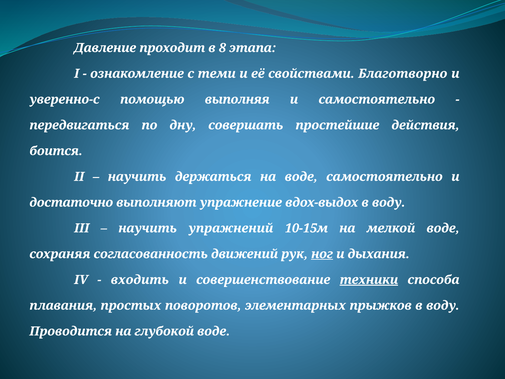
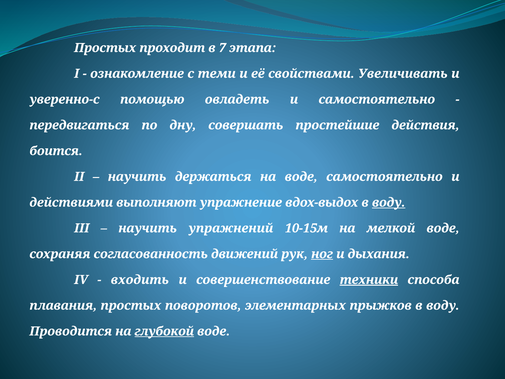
Давление: Давление -> Простых (105, 48)
8: 8 -> 7 (222, 48)
Благотворно: Благотворно -> Увеличивать (403, 74)
выполняя: выполняя -> овладеть (237, 99)
достаточно: достаточно -> действиями (71, 202)
воду underline: none -> present (389, 202)
глубокой underline: none -> present (164, 331)
